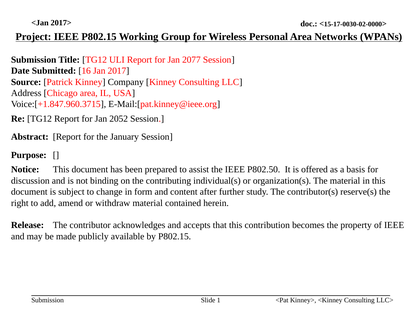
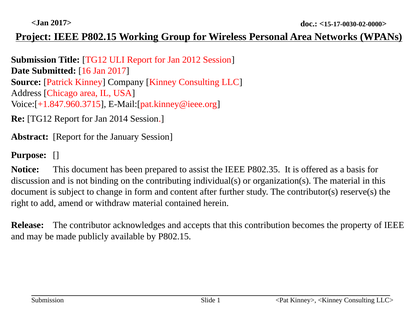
2077: 2077 -> 2012 (191, 60)
2052: 2052 -> 2014 (119, 119)
P802.50: P802.50 -> P802.35 (264, 170)
